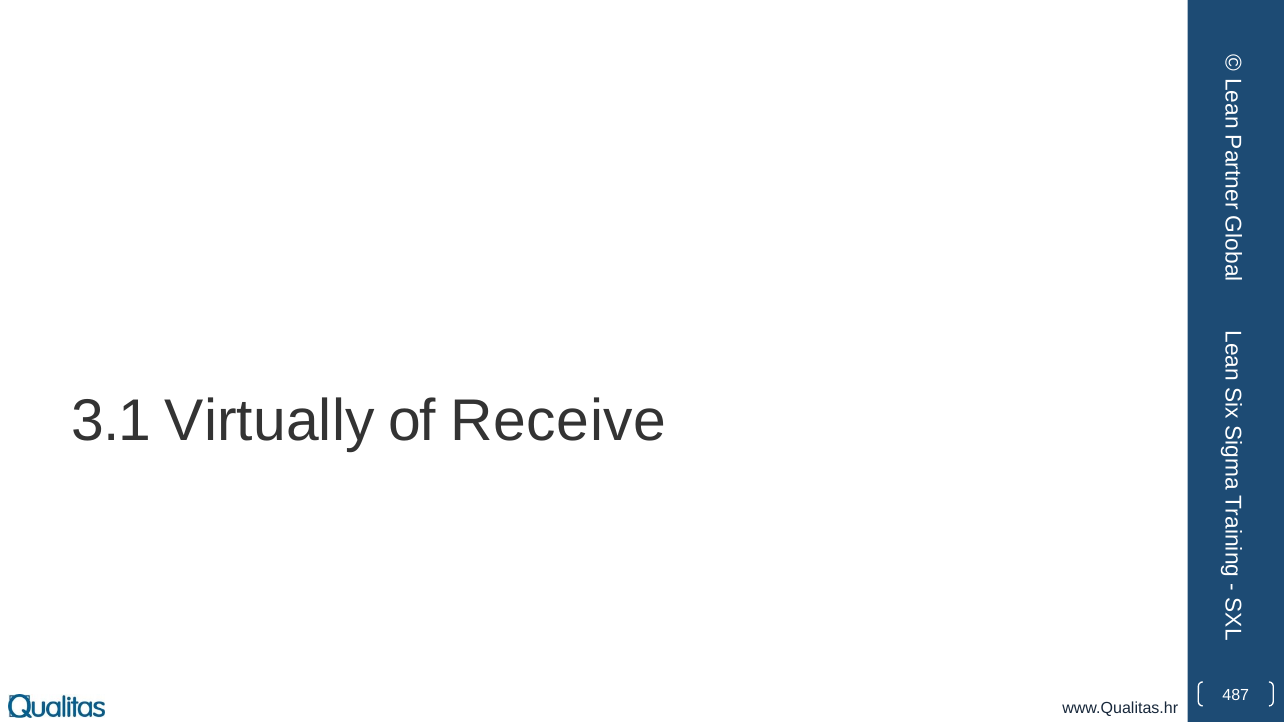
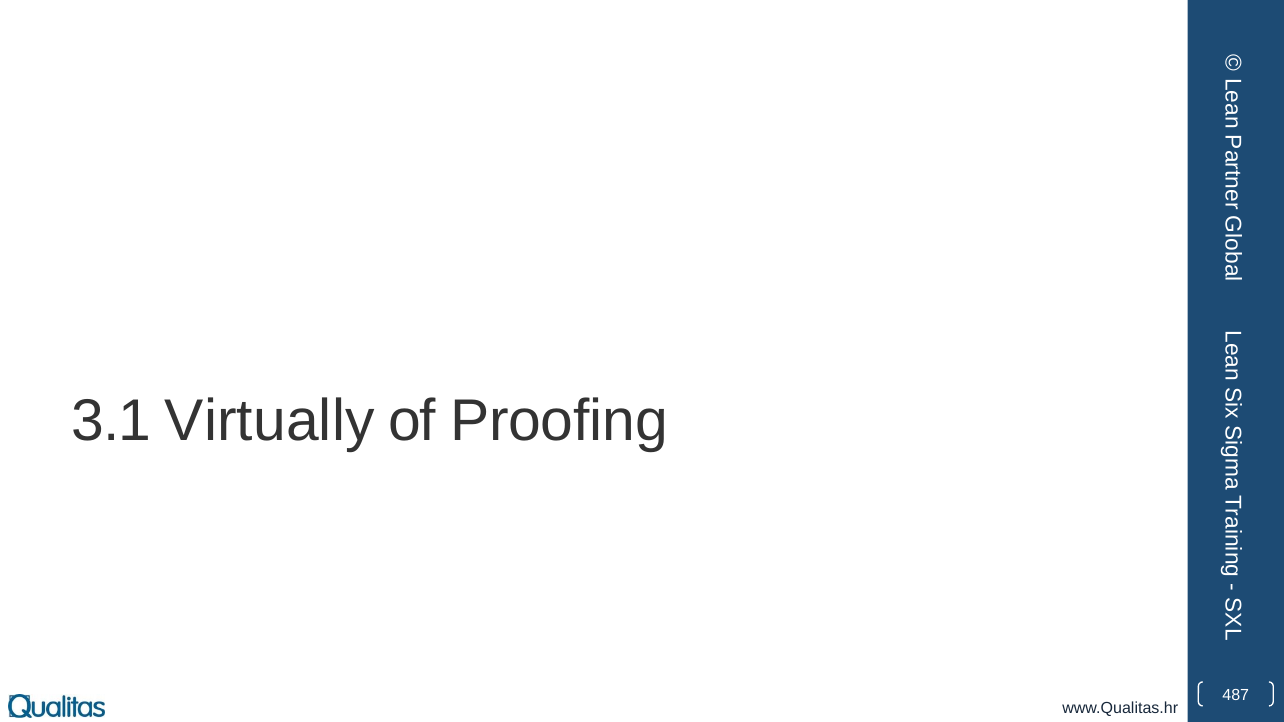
Receive: Receive -> Proofing (559, 422)
